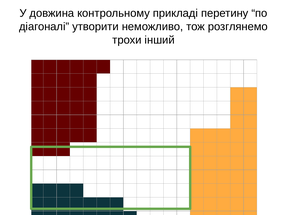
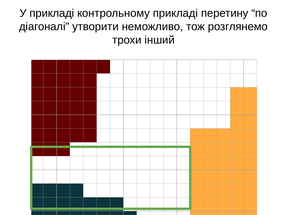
У довжина: довжина -> прикладі (52, 13)
